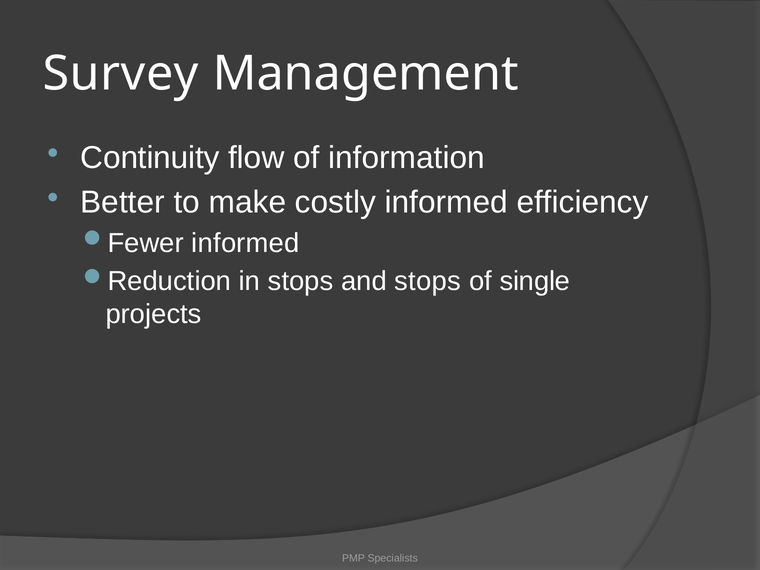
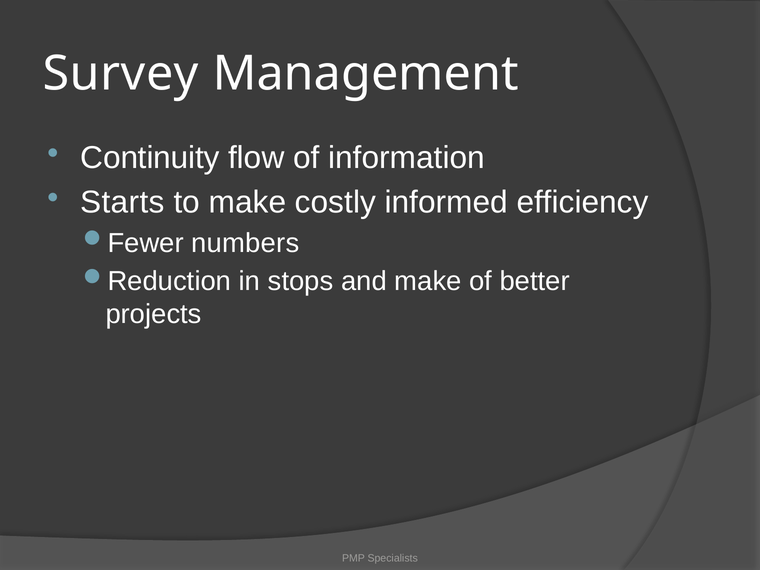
Better: Better -> Starts (122, 202)
informed: informed -> numbers (245, 243)
and stops: stops -> make (428, 281)
single: single -> better (535, 281)
